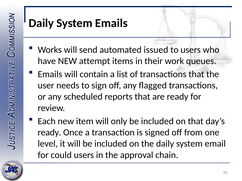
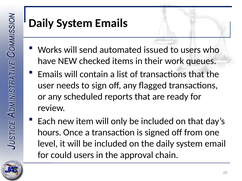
attempt: attempt -> checked (95, 61)
ready: ready -> hours (49, 133)
